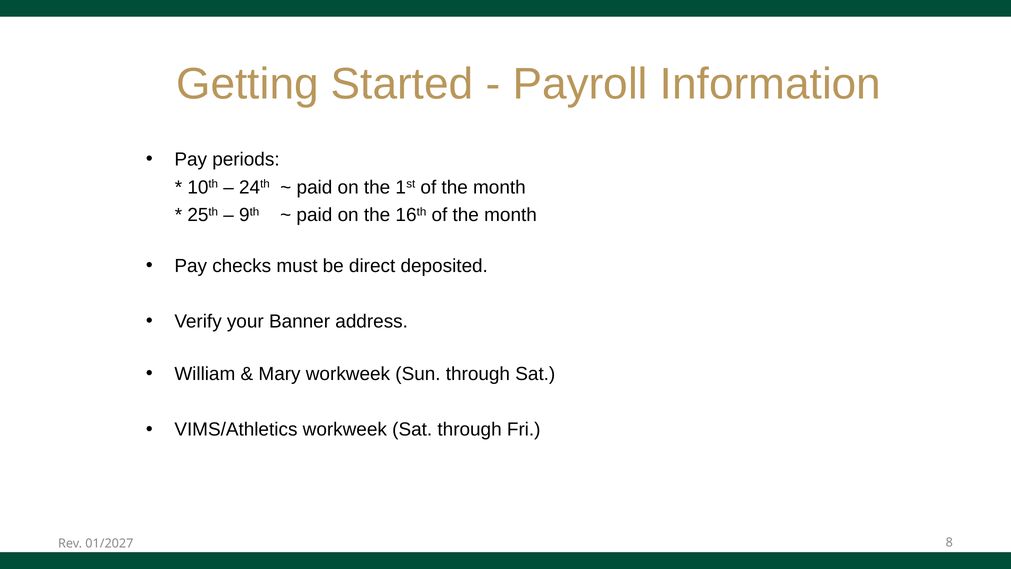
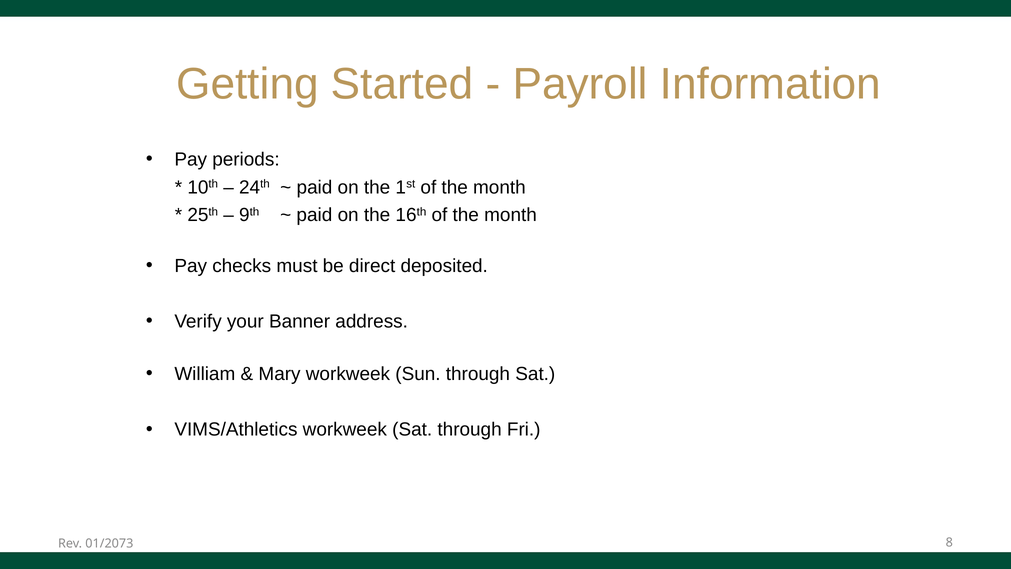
01/2027: 01/2027 -> 01/2073 (109, 543)
